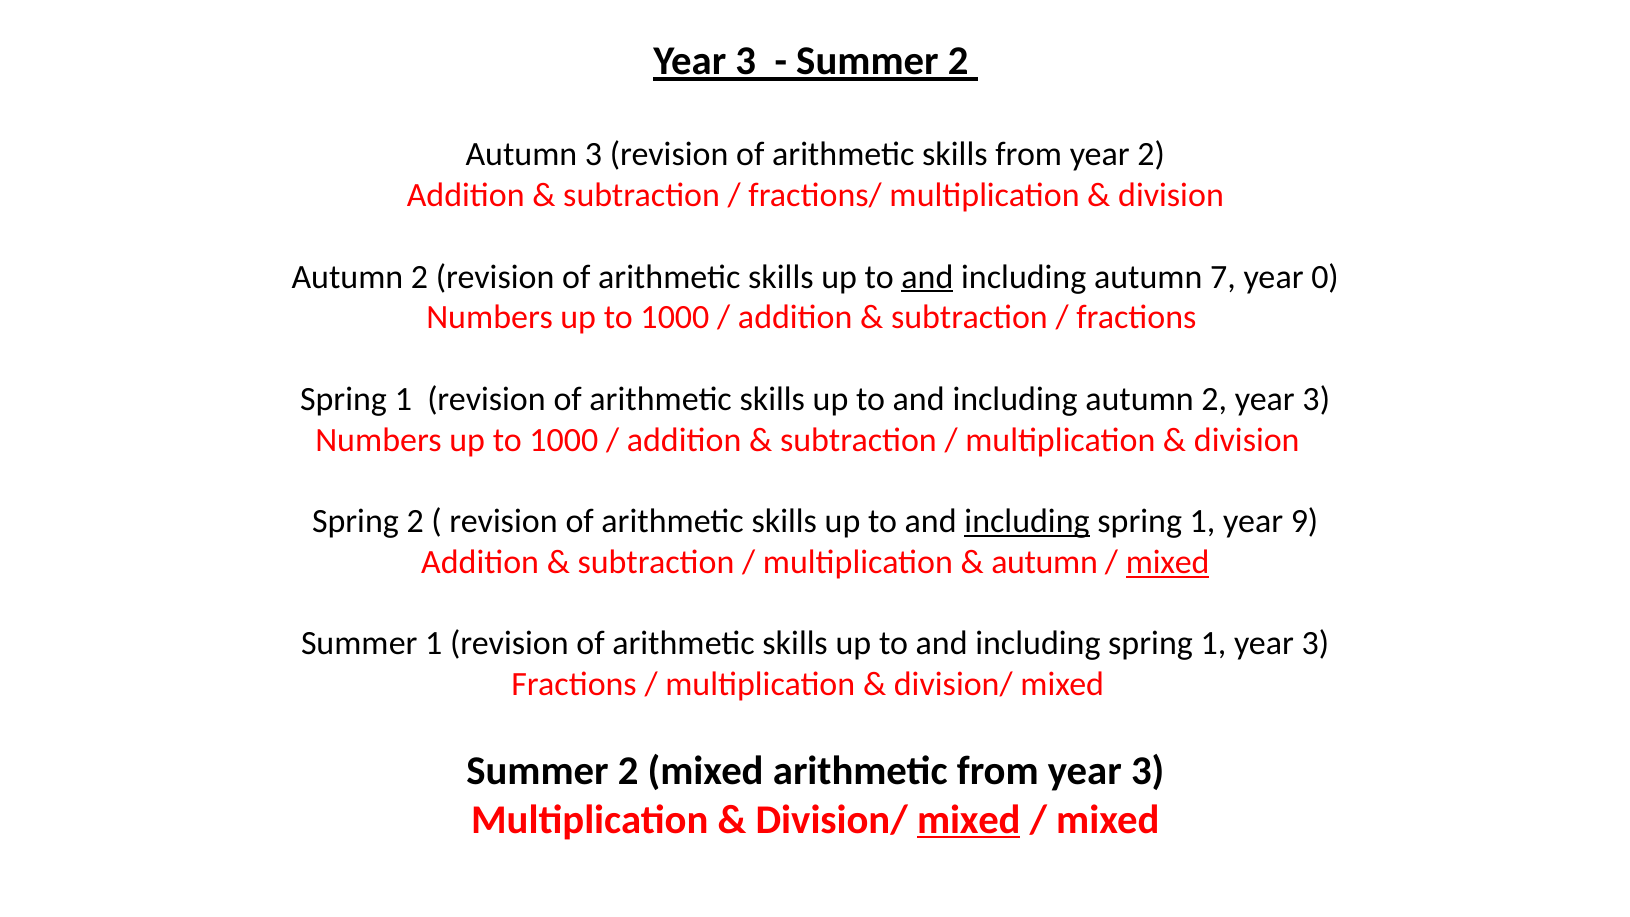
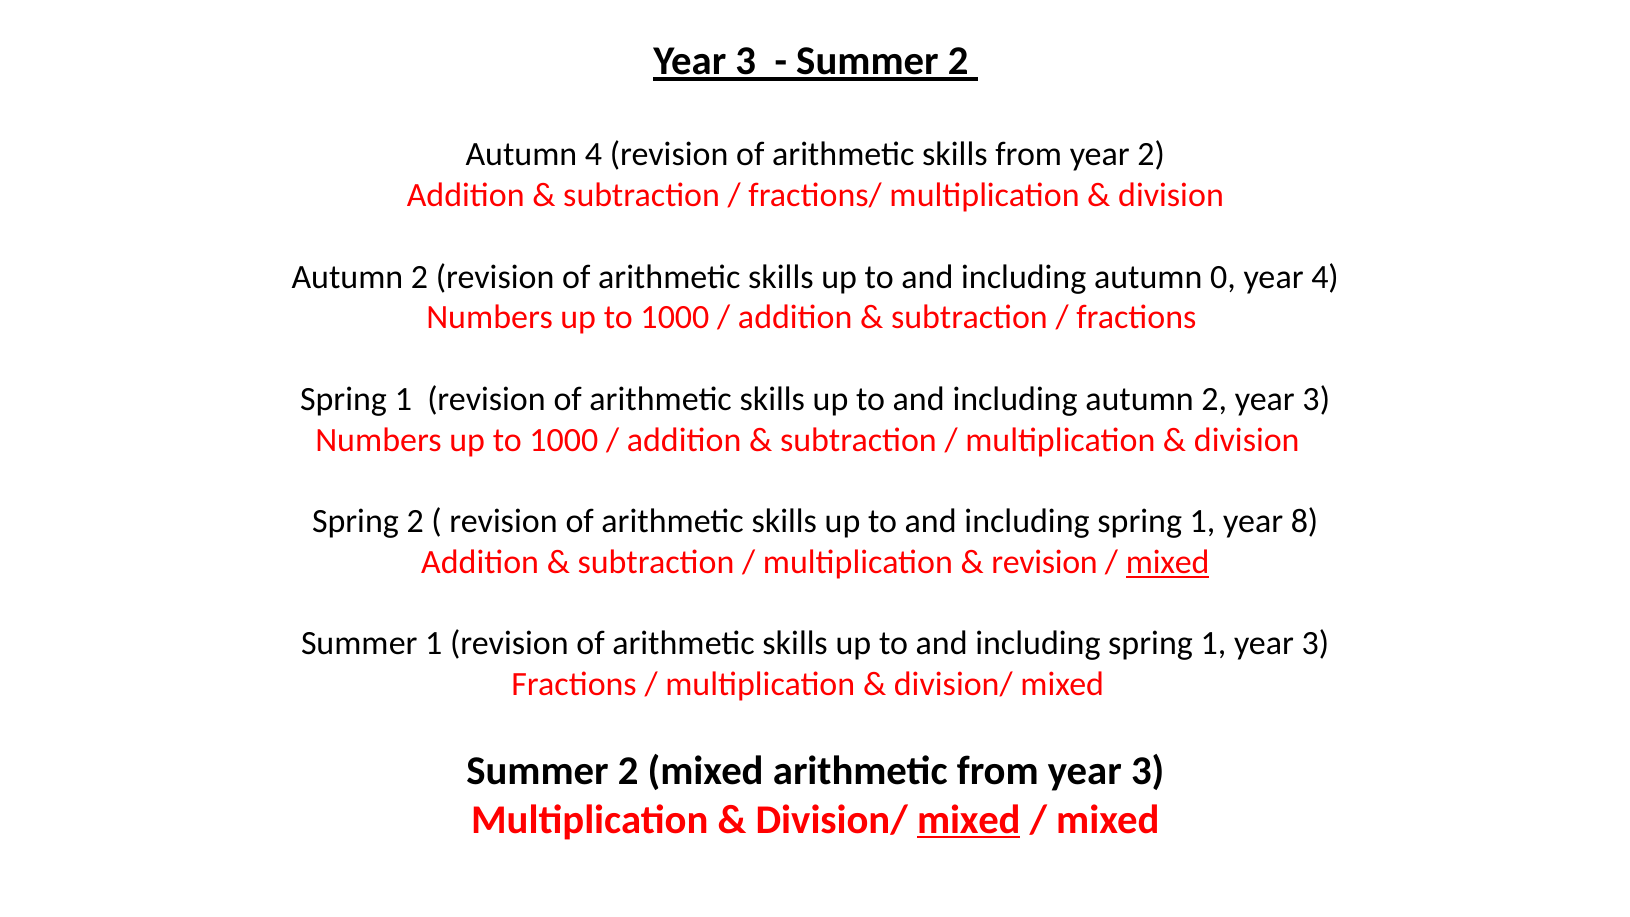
Autumn 3: 3 -> 4 (594, 154)
and underline: present -> none (927, 277)
7: 7 -> 0 (1223, 277)
year 0: 0 -> 4 (1325, 277)
including underline: present -> none (1027, 521)
9: 9 -> 8 (1305, 521)
autumn: autumn -> revision (1045, 562)
